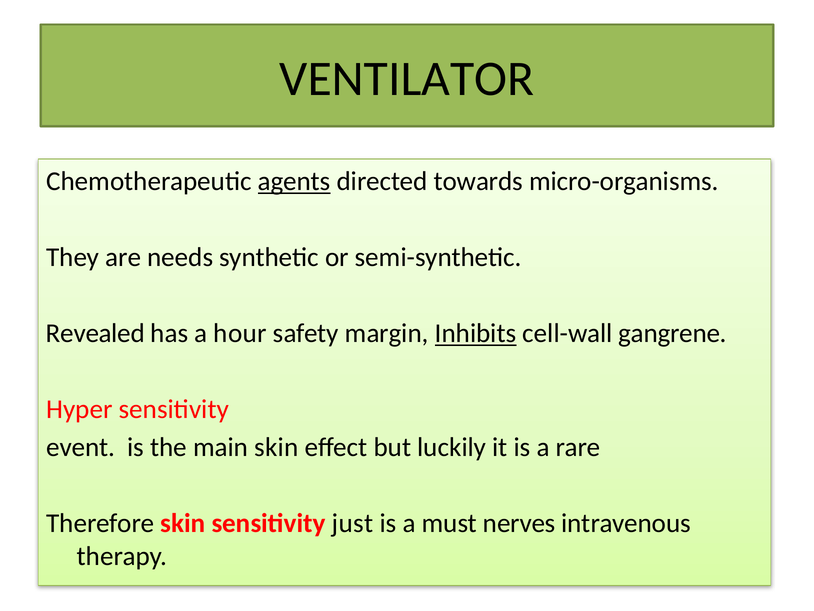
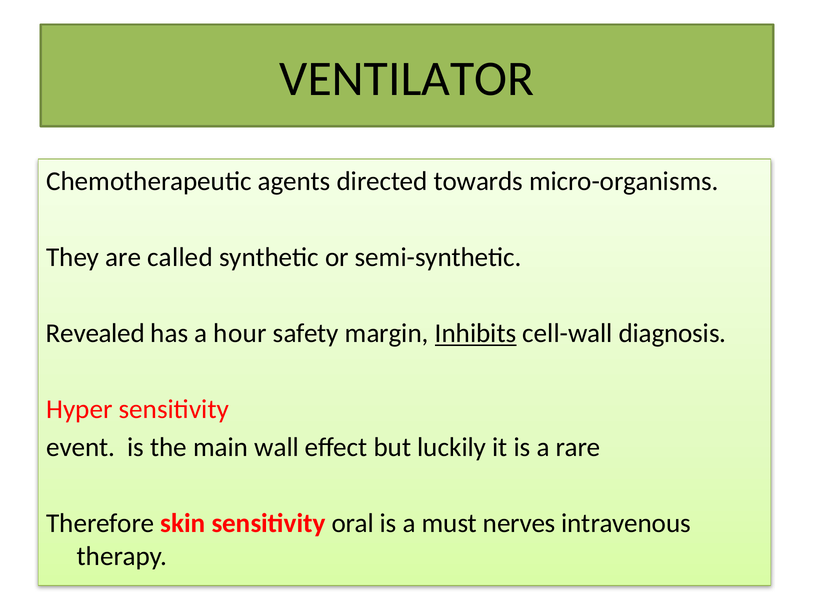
agents underline: present -> none (294, 181)
needs: needs -> called (180, 257)
gangrene: gangrene -> diagnosis (672, 333)
main skin: skin -> wall (277, 447)
just: just -> oral (353, 523)
